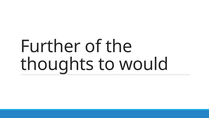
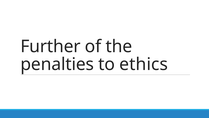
thoughts: thoughts -> penalties (57, 64)
would: would -> ethics (144, 64)
